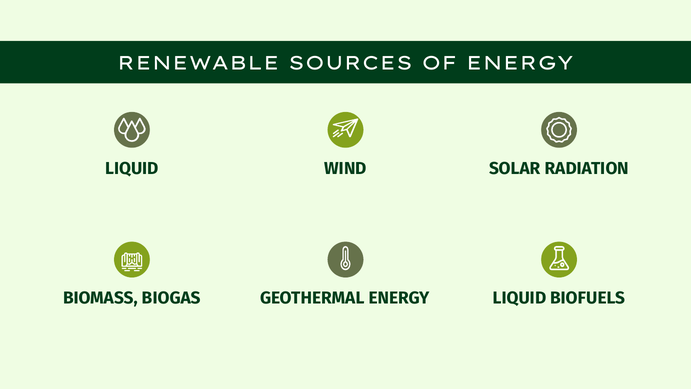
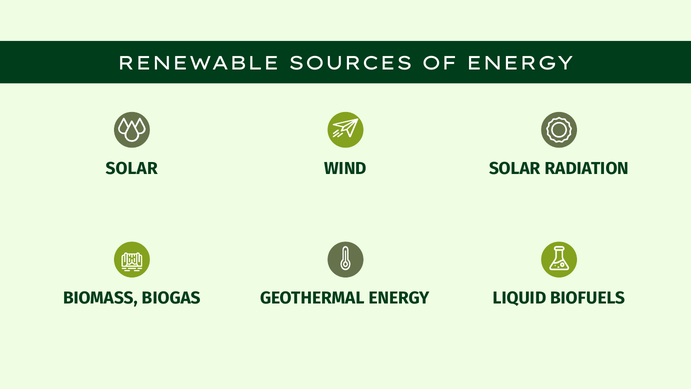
LIQUID: LIQUID -> SOLAR (132, 168)
